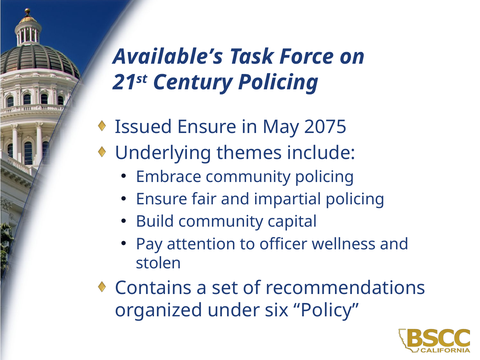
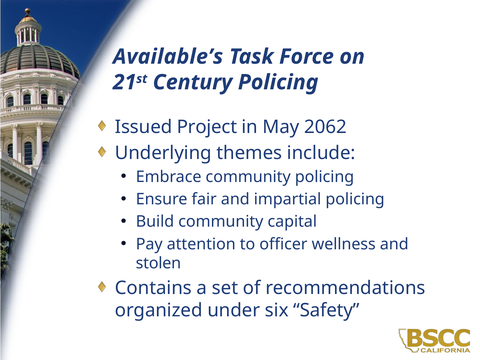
Issued Ensure: Ensure -> Project (207, 127)
2075: 2075 -> 2062 (326, 127)
Policy: Policy -> Safety (326, 310)
